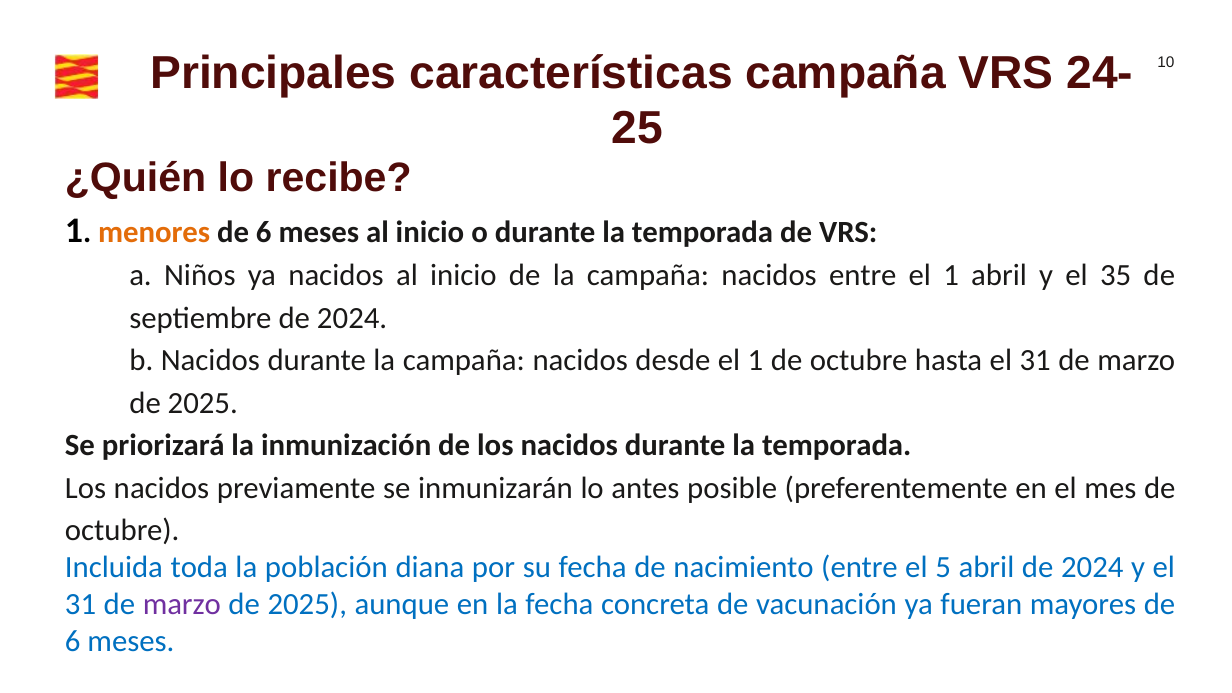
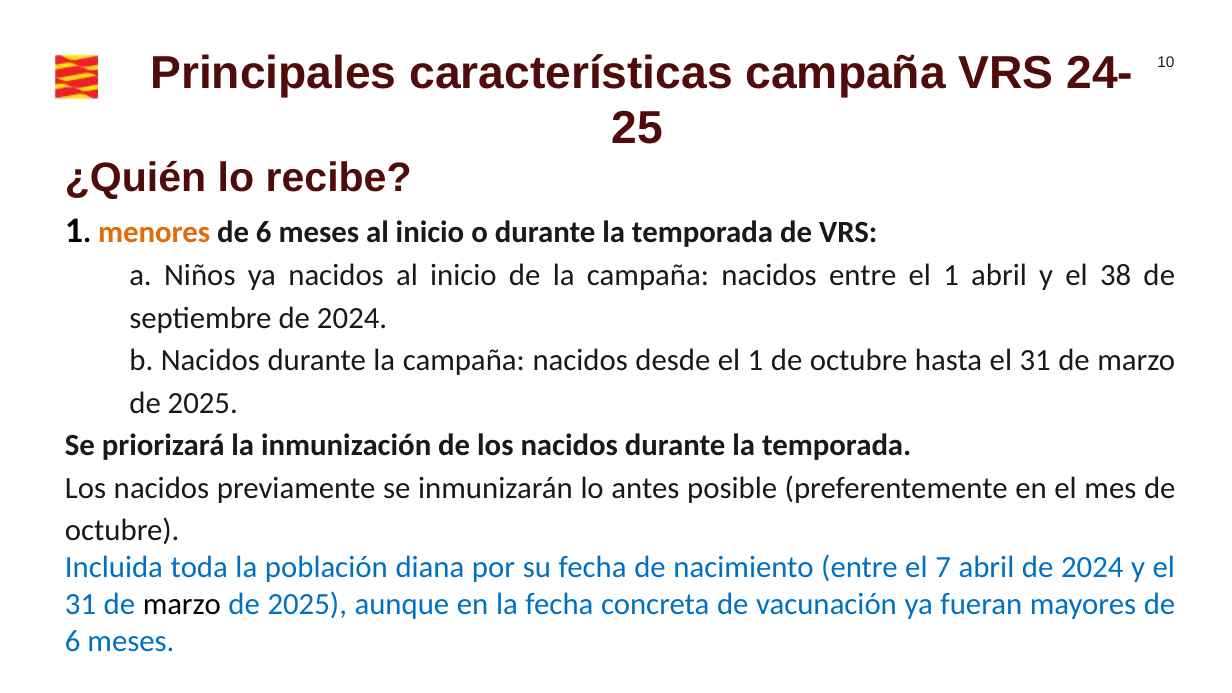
35: 35 -> 38 (1116, 275)
5: 5 -> 7 (943, 567)
marzo colour: purple -> black (182, 604)
